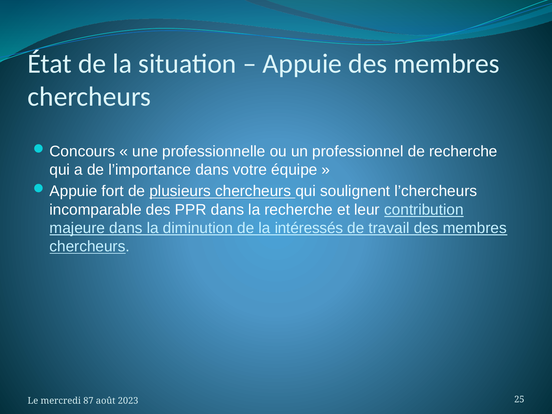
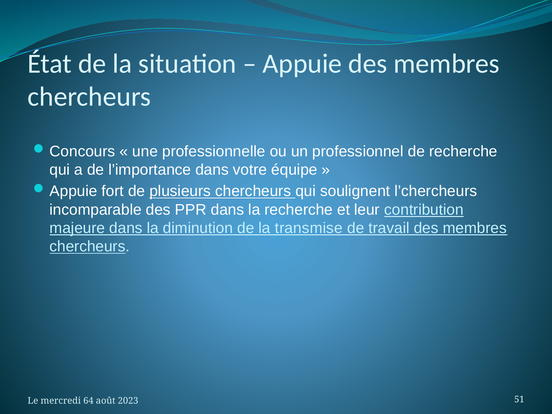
intéressés: intéressés -> transmise (309, 228)
87: 87 -> 64 (88, 401)
25: 25 -> 51 (519, 399)
